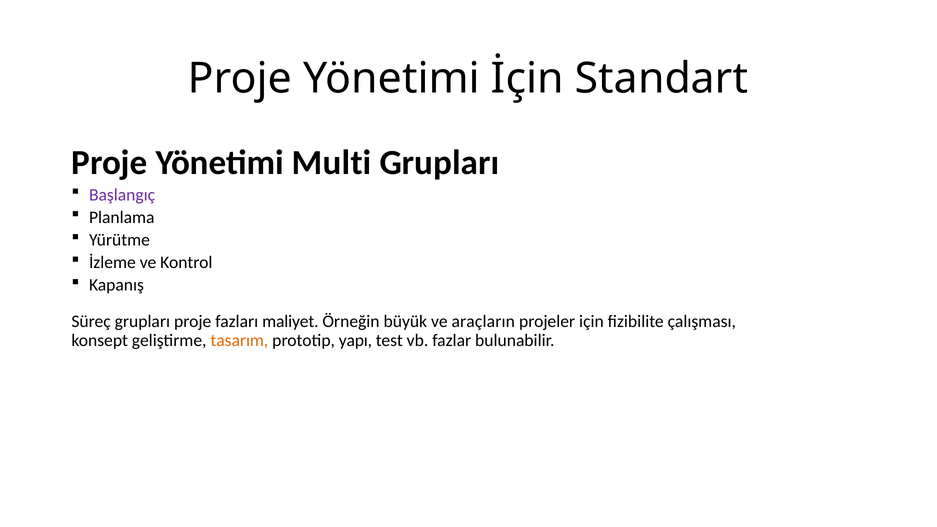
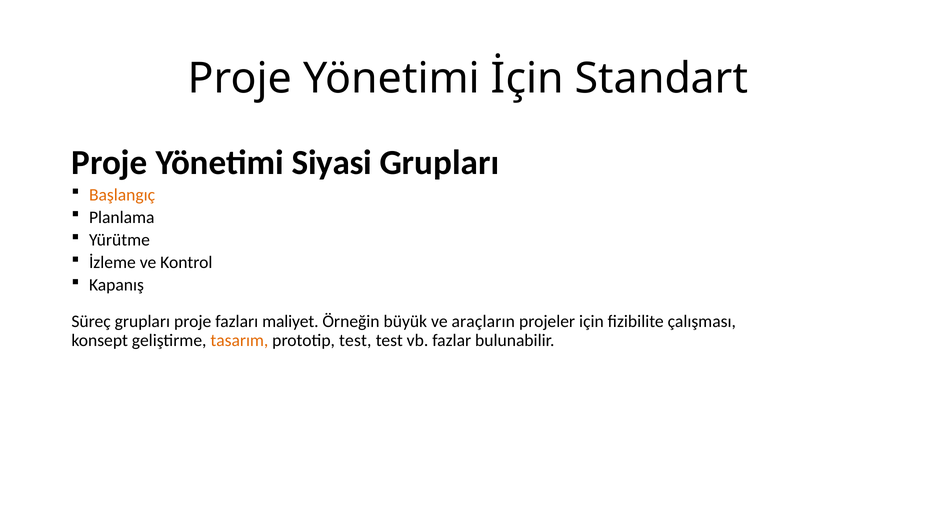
Multi: Multi -> Siyasi (332, 163)
Başlangıç colour: purple -> orange (122, 195)
prototip yapı: yapı -> test (355, 340)
